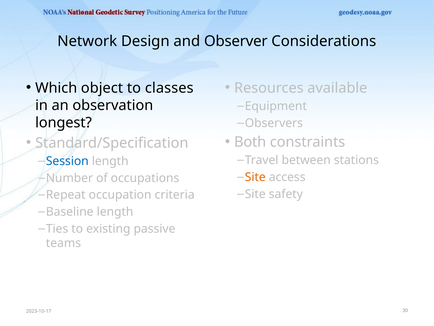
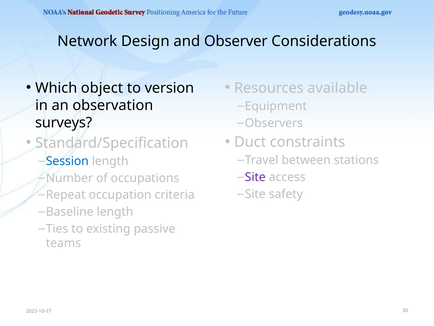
classes: classes -> version (169, 88)
longest: longest -> surveys (64, 123)
Both: Both -> Duct (250, 142)
Site colour: orange -> purple (255, 177)
